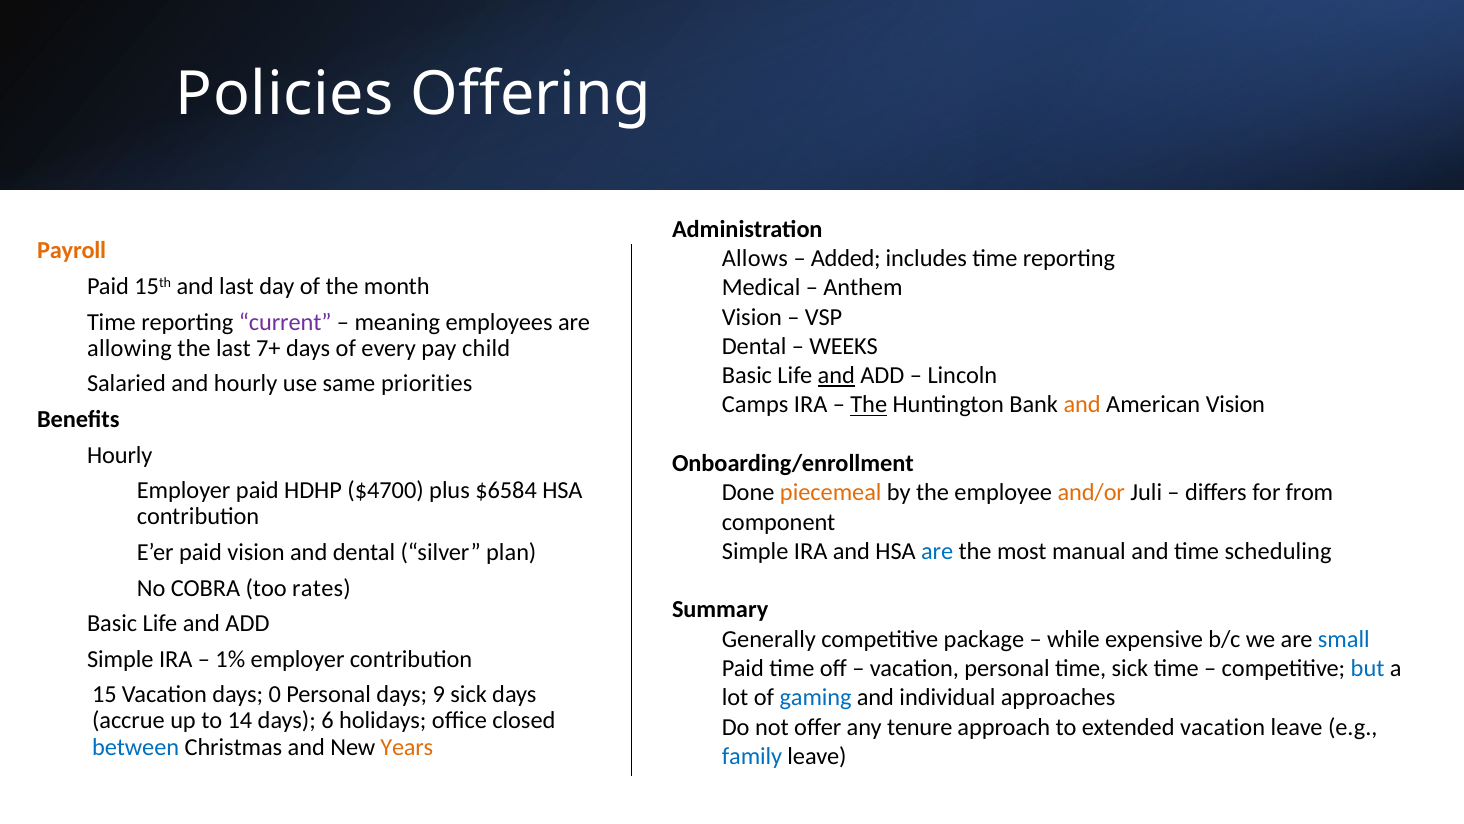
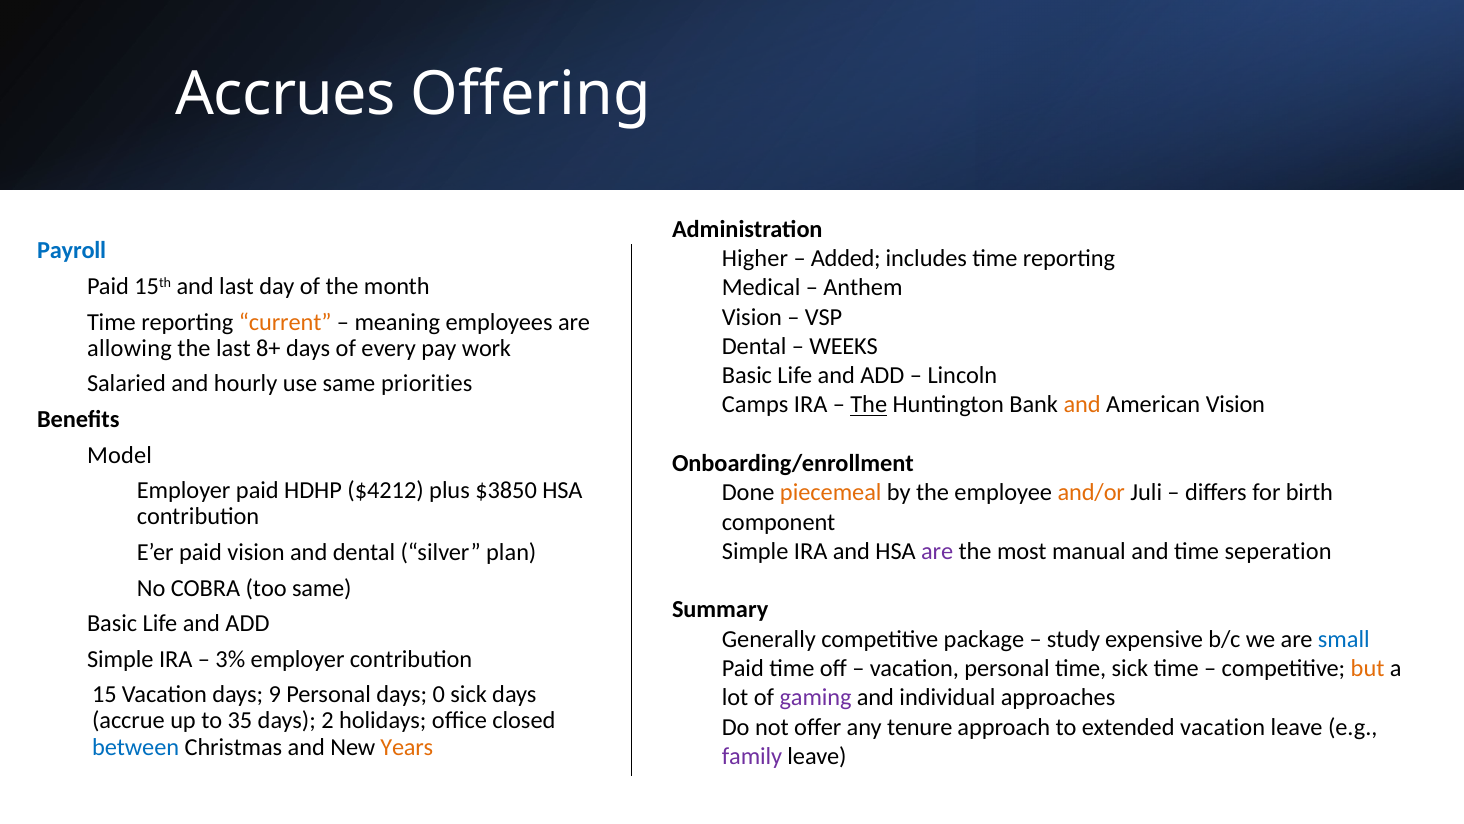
Policies: Policies -> Accrues (286, 94)
Payroll colour: orange -> blue (72, 251)
Allows: Allows -> Higher (755, 258)
current colour: purple -> orange (285, 322)
7+: 7+ -> 8+ (268, 348)
child: child -> work (486, 348)
and underline: present -> none (836, 375)
Hourly: Hourly -> Model (120, 455)
$4700: $4700 -> $4212 (386, 490)
$6584: $6584 -> $3850 (506, 490)
from: from -> birth (1309, 492)
are colour: blue -> purple (937, 551)
scheduling: scheduling -> seperation (1278, 551)
too rates: rates -> same (322, 588)
while: while -> study (1073, 639)
1%: 1% -> 3% (230, 659)
but colour: blue -> orange (1368, 668)
0: 0 -> 9 (275, 694)
9: 9 -> 0 (439, 694)
gaming colour: blue -> purple (816, 697)
14: 14 -> 35 (240, 720)
6: 6 -> 2 (327, 720)
family colour: blue -> purple (752, 756)
